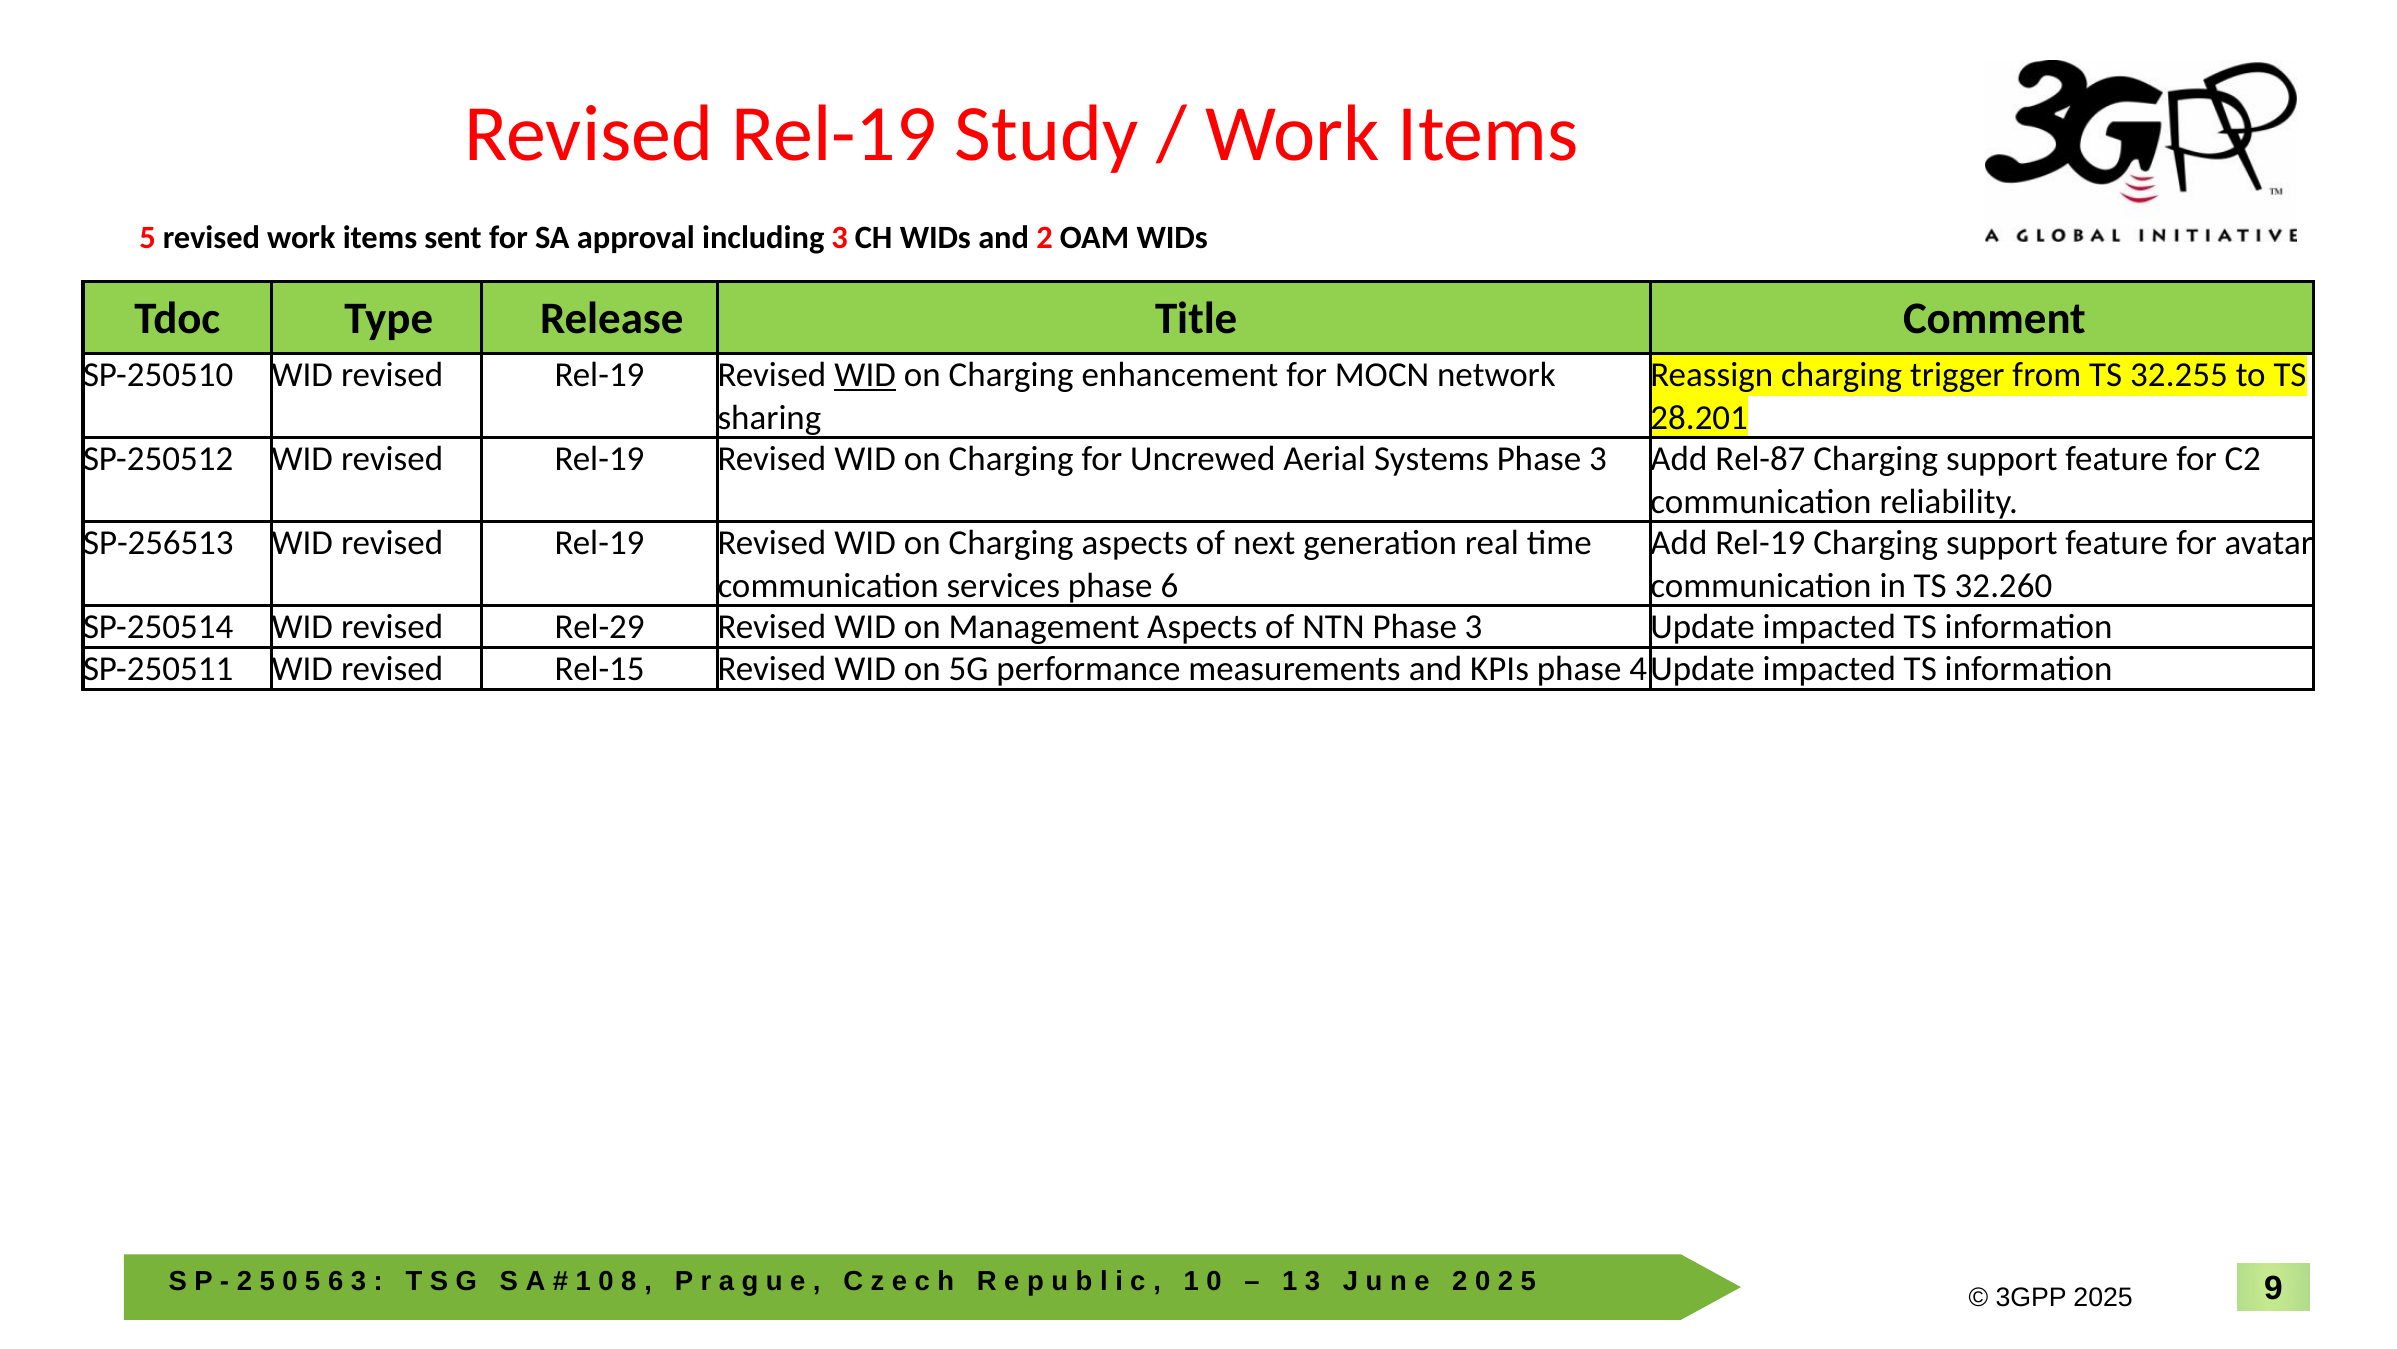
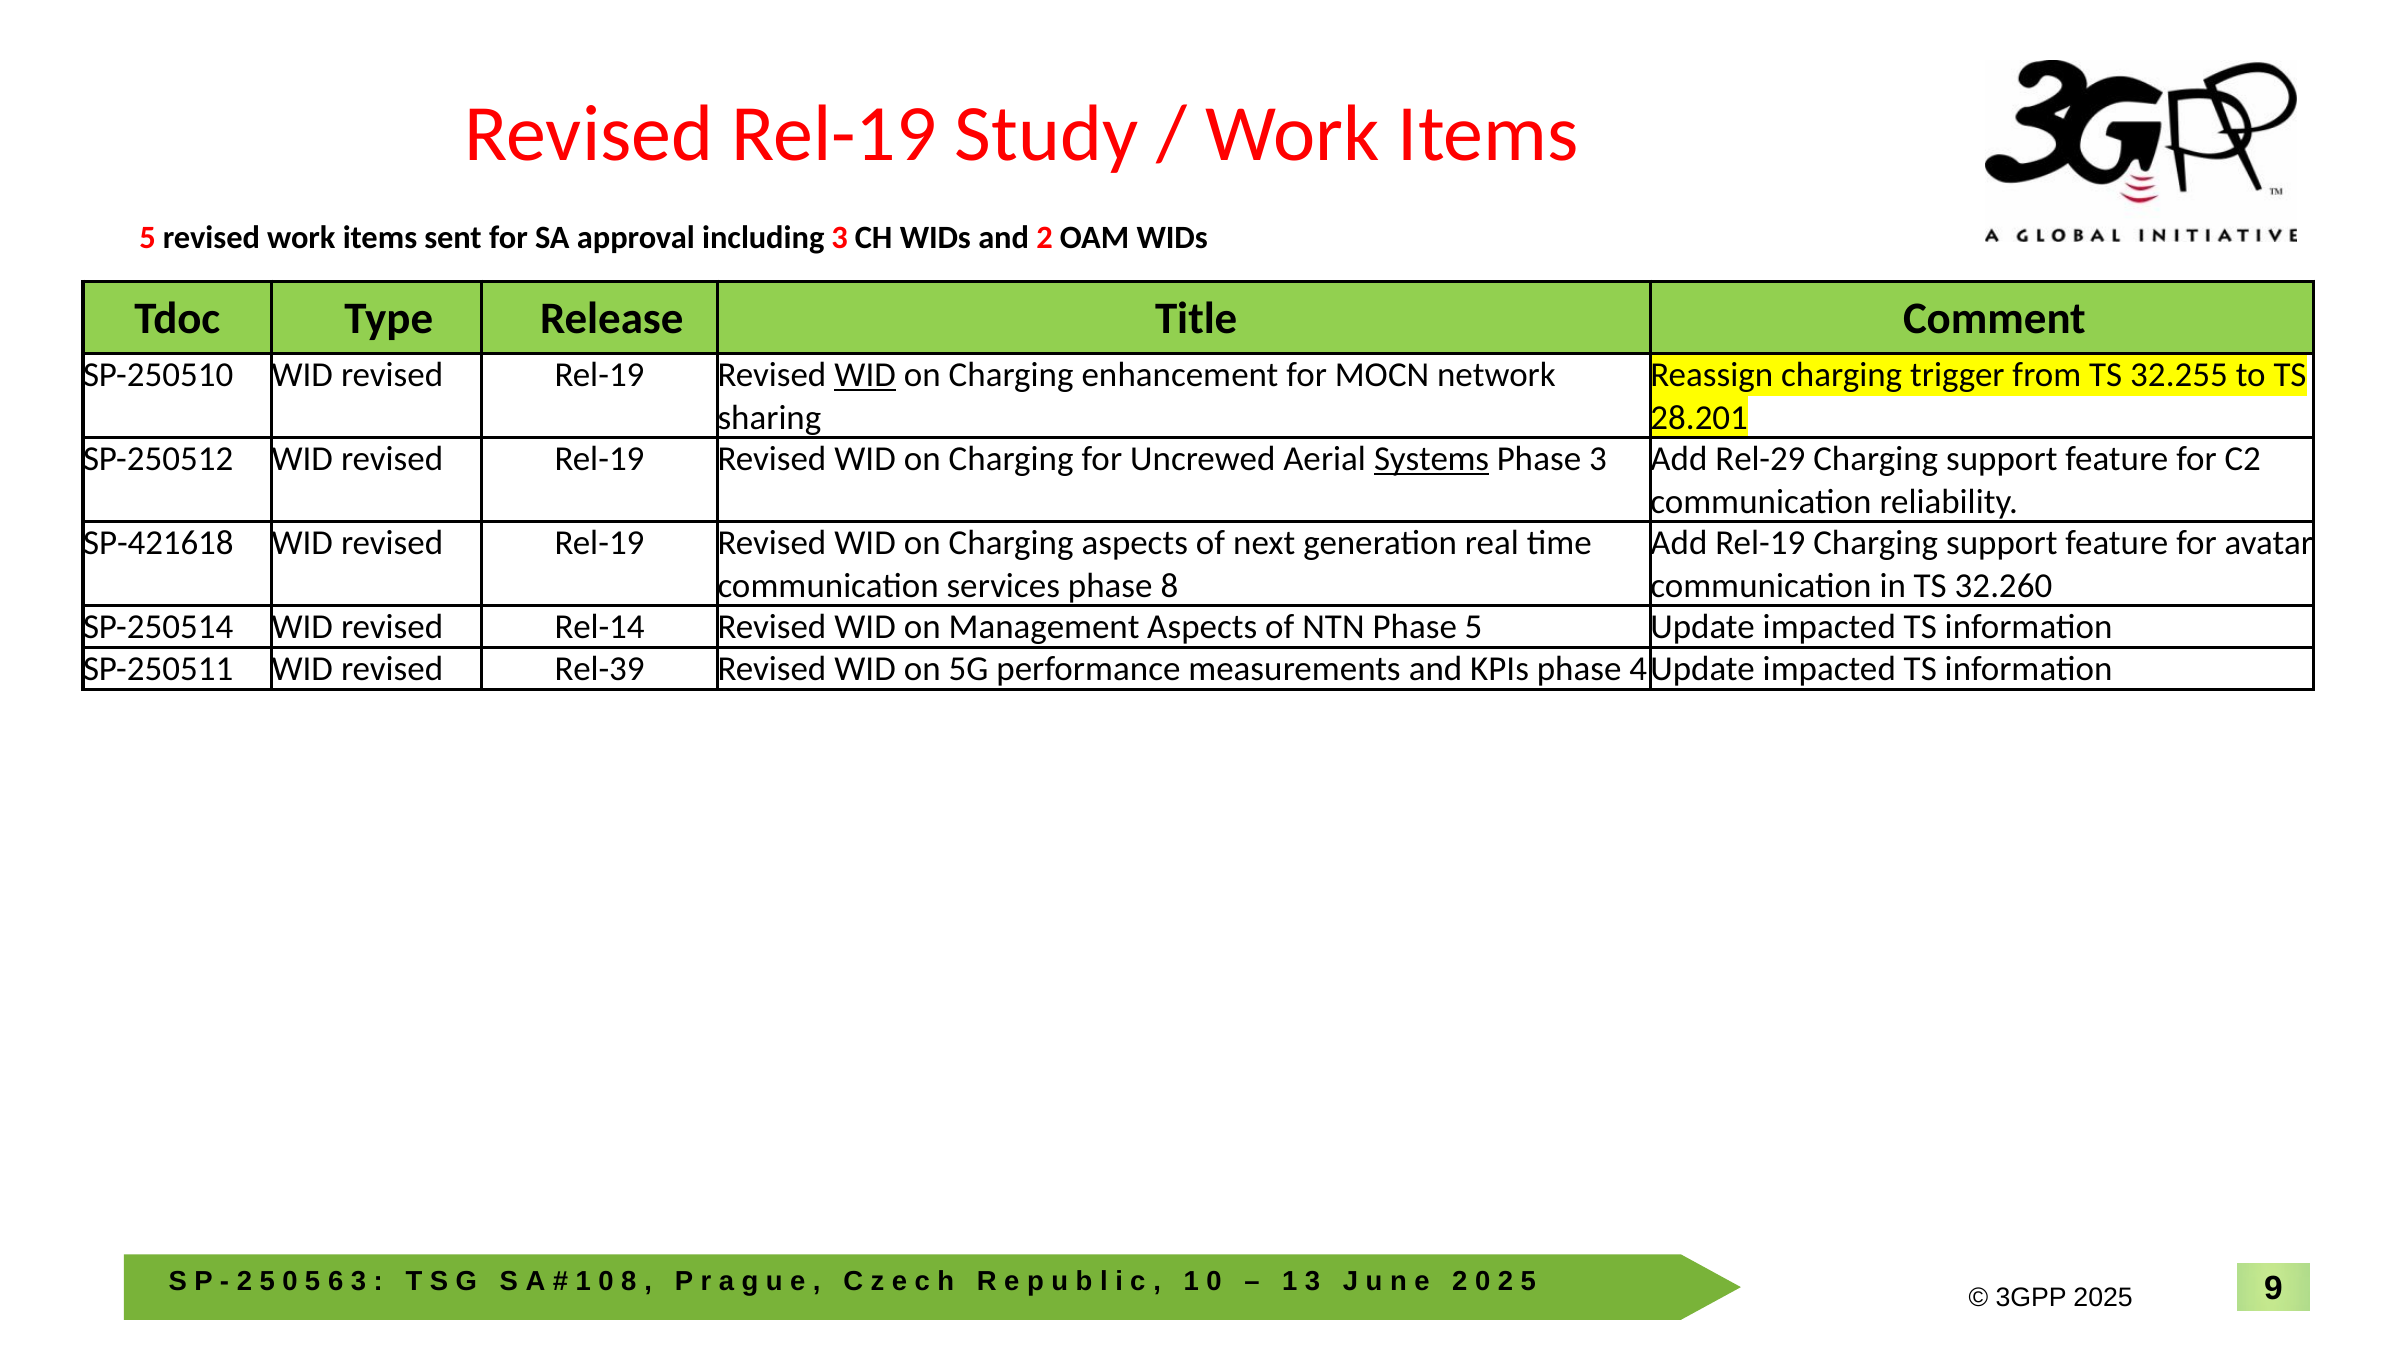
Systems underline: none -> present (1432, 459)
Rel-87: Rel-87 -> Rel-29 (1760, 459)
SP-256513: SP-256513 -> SP-421618 (158, 543)
phase 6: 6 -> 8 (1169, 585)
Rel-29: Rel-29 -> Rel-14 (600, 627)
NTN Phase 3: 3 -> 5 (1474, 627)
Rel-15: Rel-15 -> Rel-39 (600, 669)
